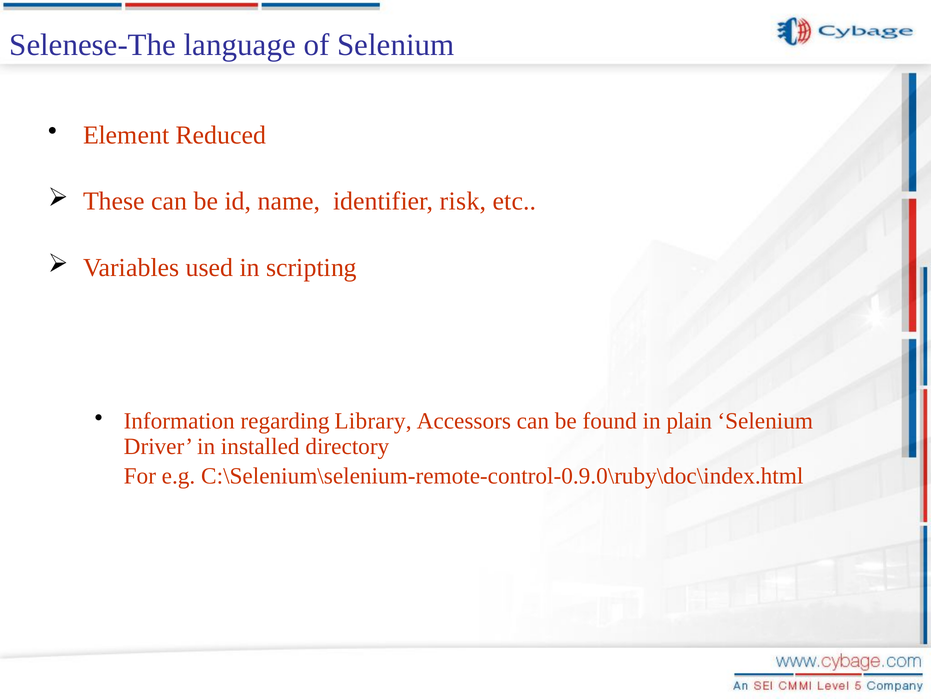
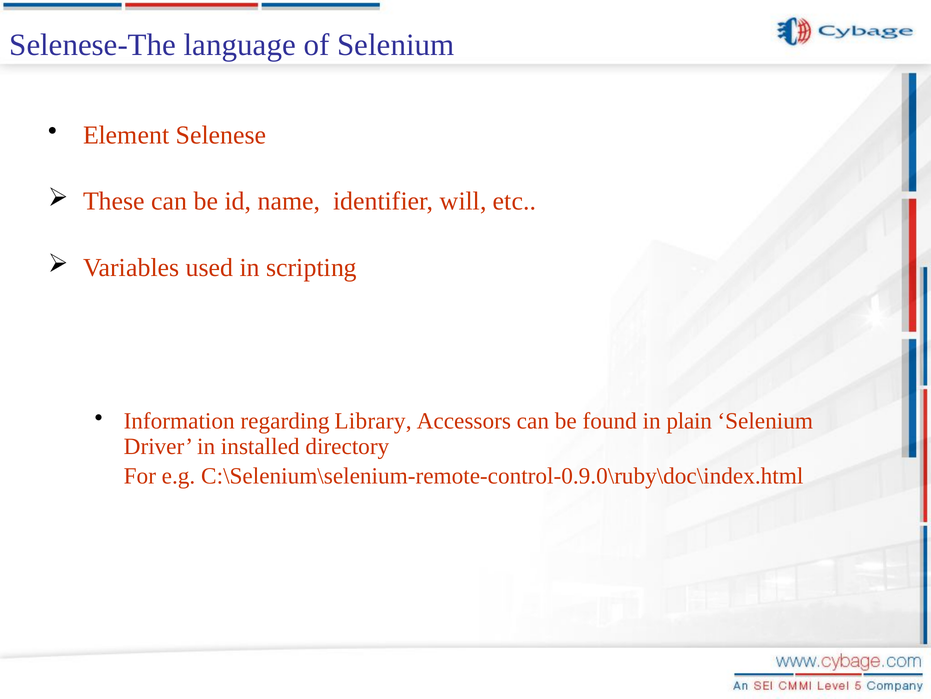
Reduced: Reduced -> Selenese (221, 135)
risk: risk -> will (463, 201)
